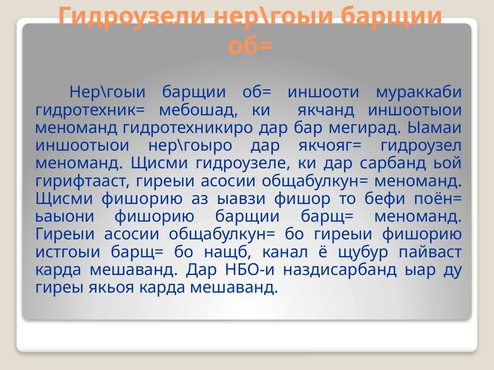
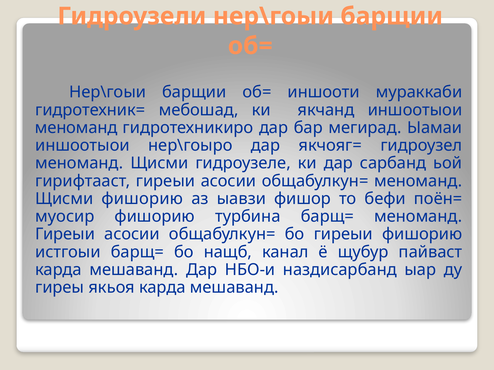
ьаыони: ьаыони -> муосир (65, 217)
фишорию барщии: барщии -> турбина (248, 217)
